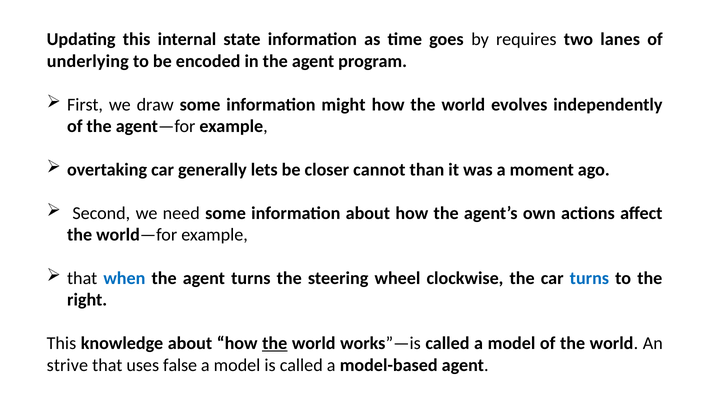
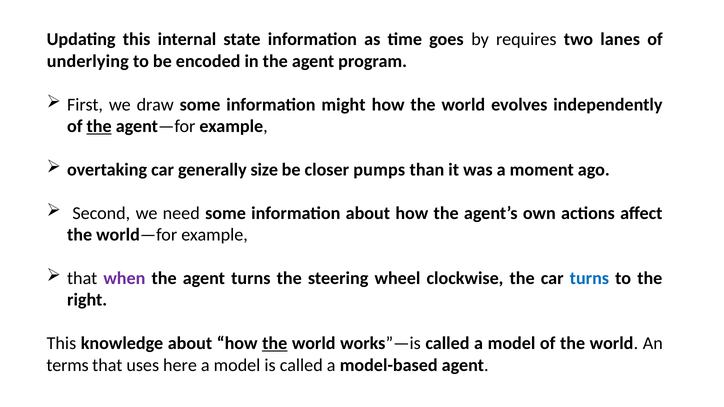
the underline: none -> present (99, 126)
lets: lets -> size (264, 170)
cannot: cannot -> pumps (379, 170)
when colour: blue -> purple (124, 278)
strive: strive -> terms (68, 365)
false: false -> here (180, 365)
